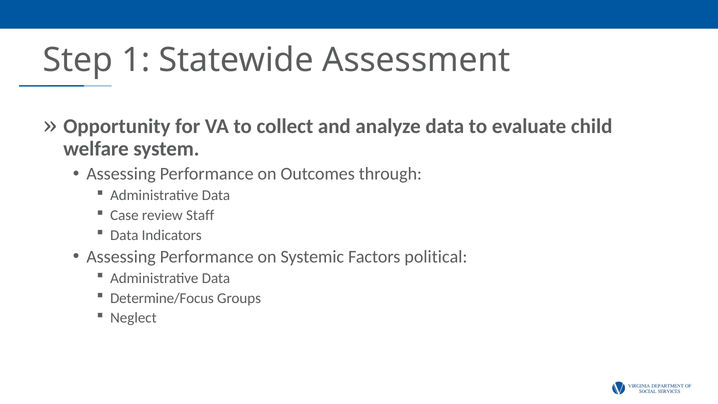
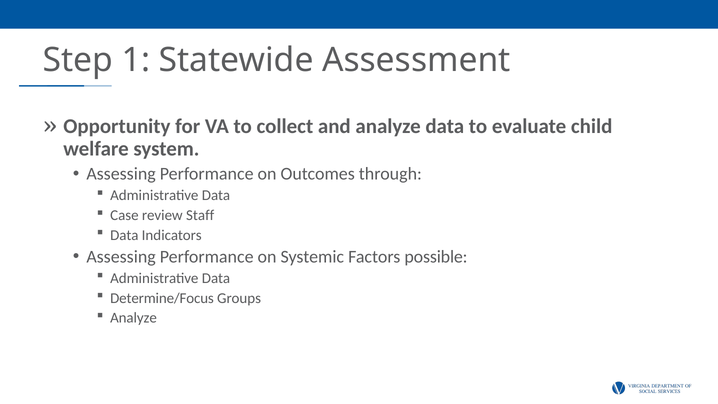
political: political -> possible (436, 257)
Neglect: Neglect -> Analyze (134, 318)
